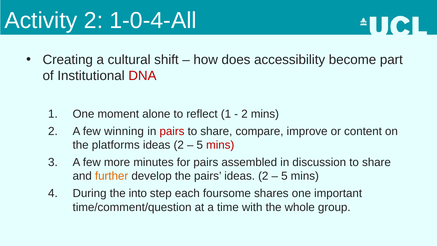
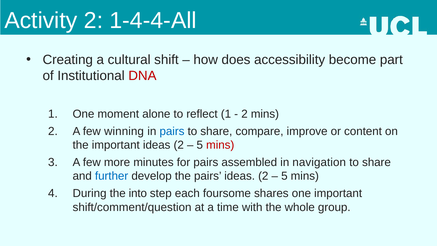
1-0-4-All: 1-0-4-All -> 1-4-4-All (153, 21)
pairs colour: red -> blue (172, 131)
the platforms: platforms -> important (116, 145)
discussion: discussion -> navigation (319, 162)
further colour: orange -> blue (112, 176)
time/comment/question: time/comment/question -> shift/comment/question (132, 207)
